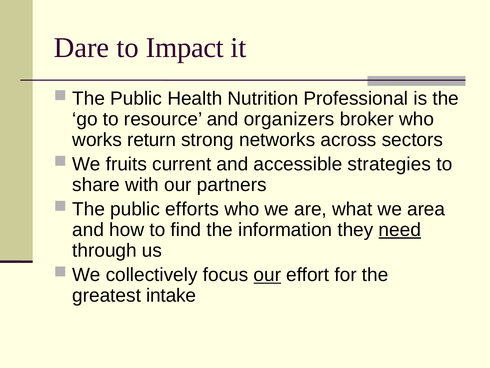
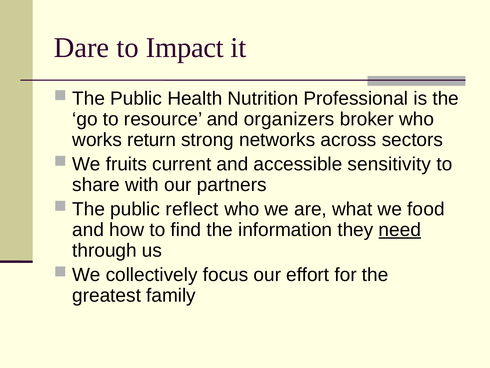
strategies: strategies -> sensitivity (389, 164)
efforts: efforts -> reflect (192, 209)
area: area -> food (426, 209)
our underline: present -> none (267, 275)
intake: intake -> family (171, 295)
